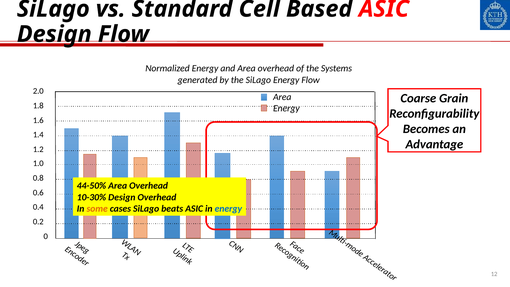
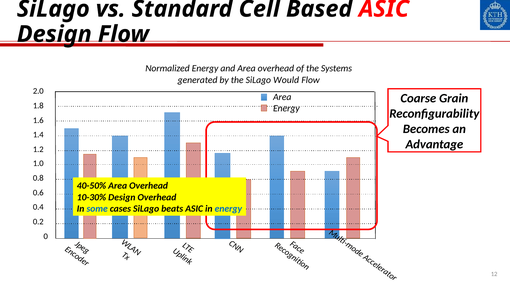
SiLago Energy: Energy -> Would (286, 80)
44-50%: 44-50% -> 40-50% (91, 186)
some colour: orange -> blue (97, 209)
